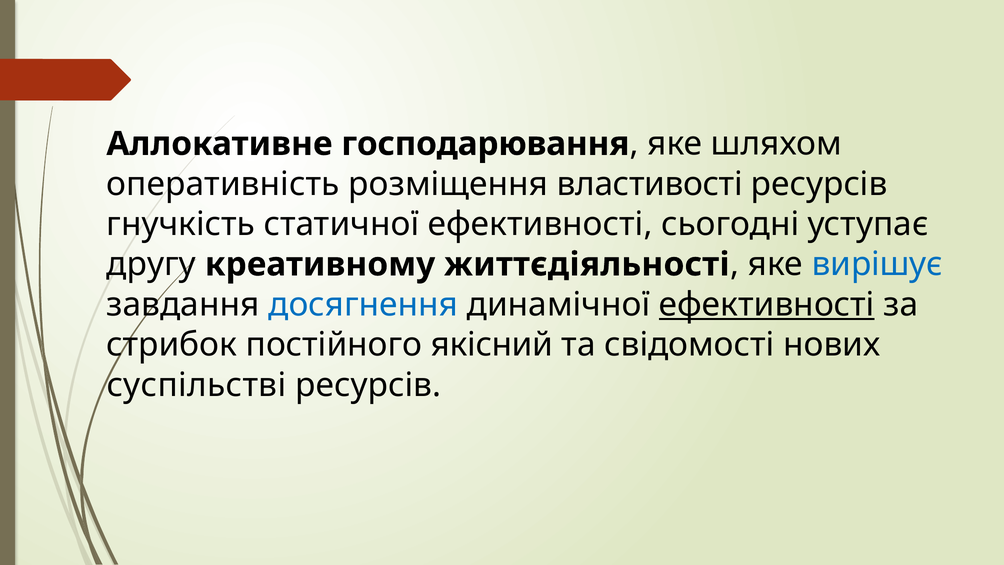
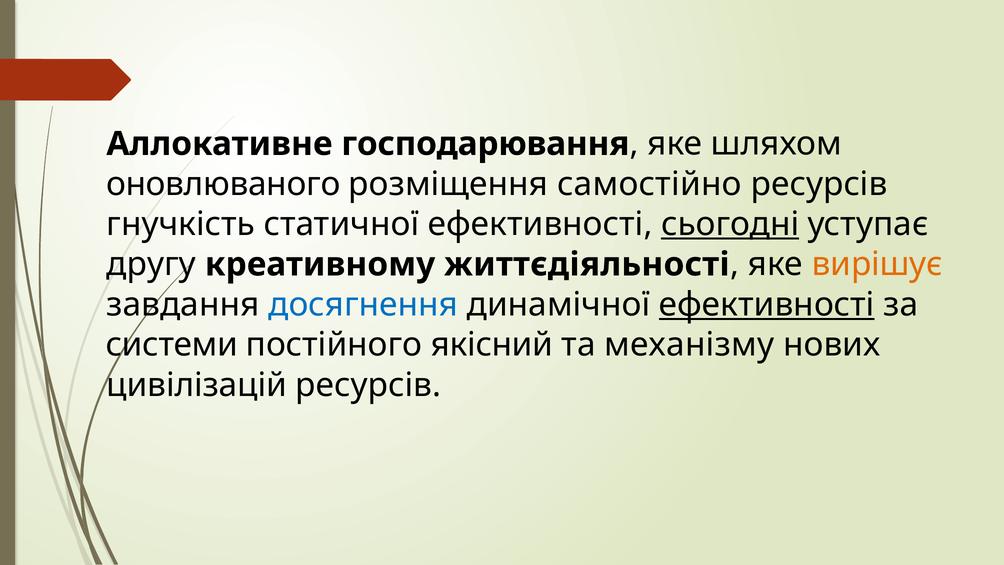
оперативність: оперативність -> оновлюваного (223, 184)
властивості: властивості -> самостійно (649, 184)
сьогодні underline: none -> present (730, 224)
вирішує colour: blue -> orange (877, 264)
стрибок: стрибок -> системи (172, 345)
свідомості: свідомості -> механізму (689, 345)
суспільстві: суспільстві -> цивілізацій (197, 385)
